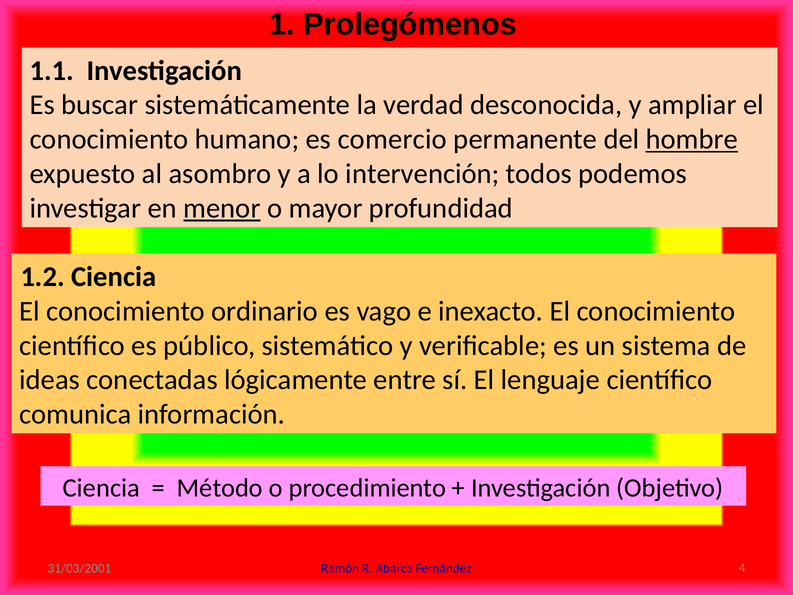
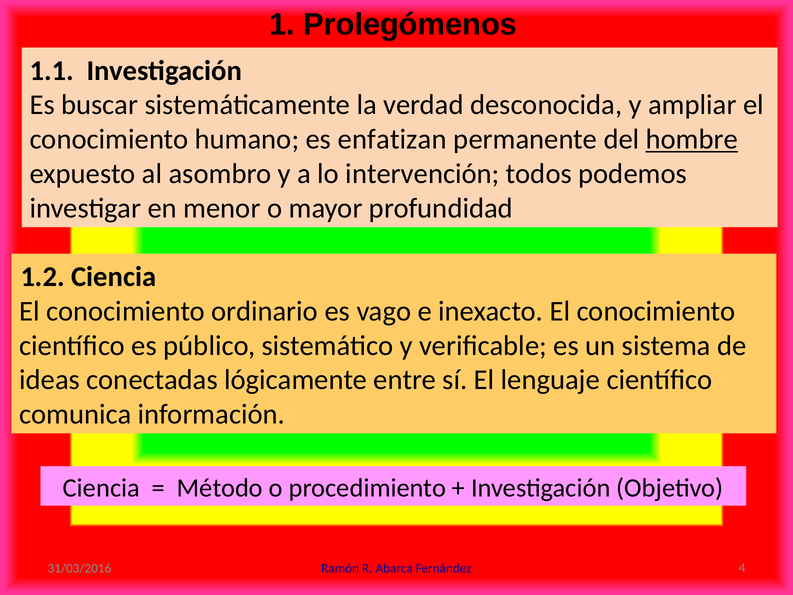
comercio: comercio -> enfatizan (392, 139)
menor underline: present -> none (222, 208)
31/03/2001: 31/03/2001 -> 31/03/2016 (79, 568)
